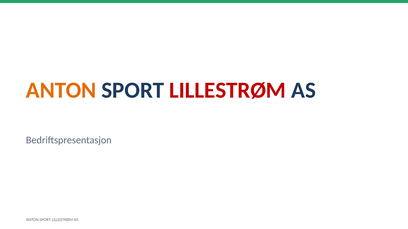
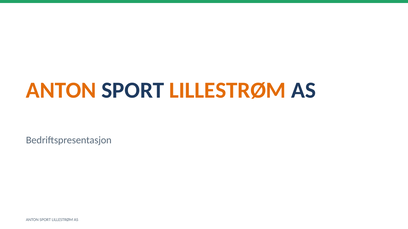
LILLESTRØM colour: red -> orange (228, 90)
